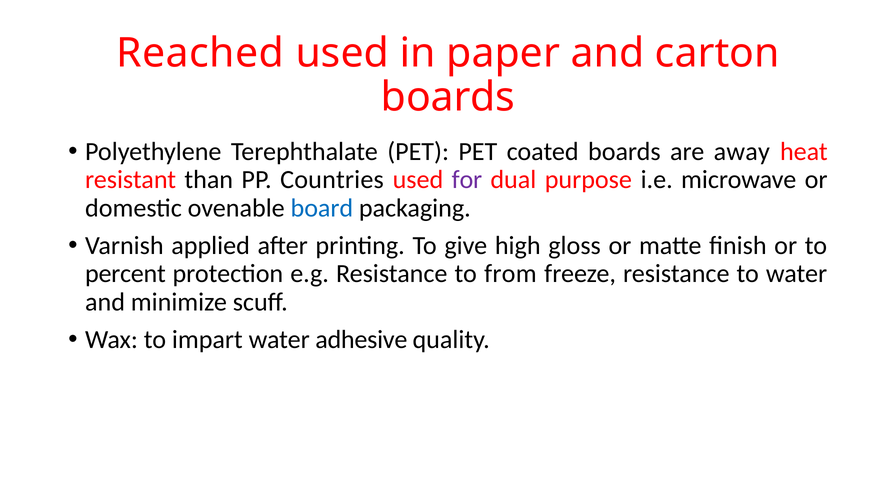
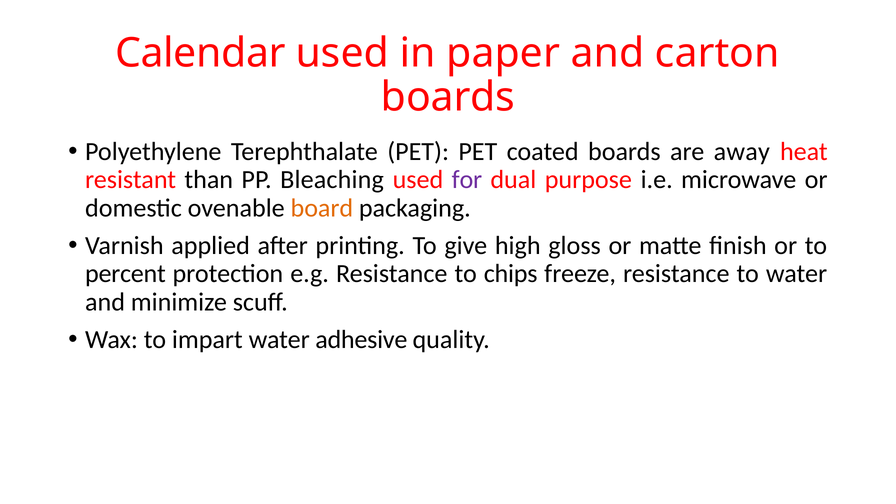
Reached: Reached -> Calendar (200, 53)
Countries: Countries -> Bleaching (332, 180)
board colour: blue -> orange (322, 208)
from: from -> chips (511, 274)
